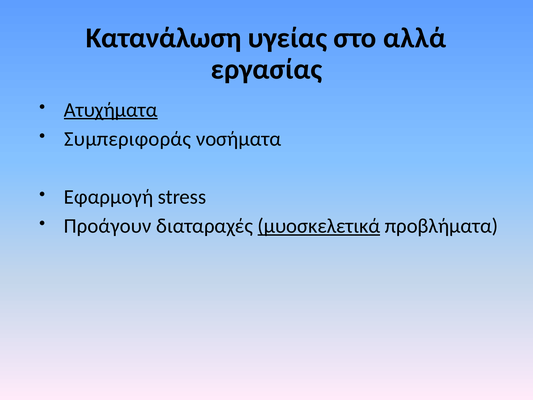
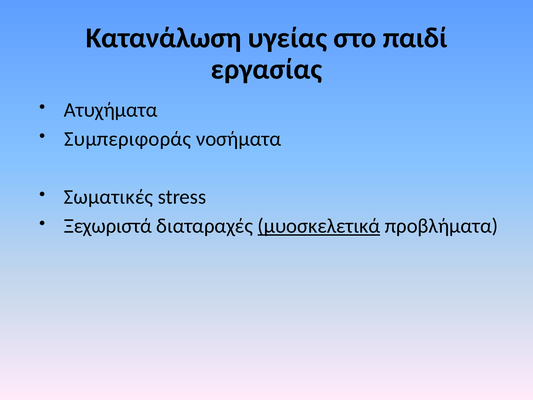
αλλά: αλλά -> παιδί (415, 38)
Ατυχήματα underline: present -> none (111, 110)
Εφαρμογή: Εφαρμογή -> Σωματικές (108, 197)
Προάγουν: Προάγουν -> Ξεχωριστά (108, 226)
